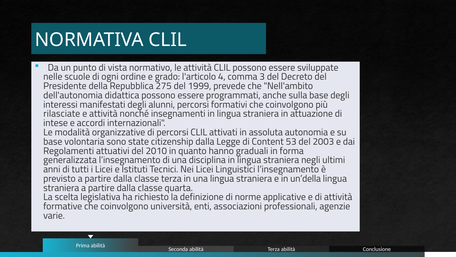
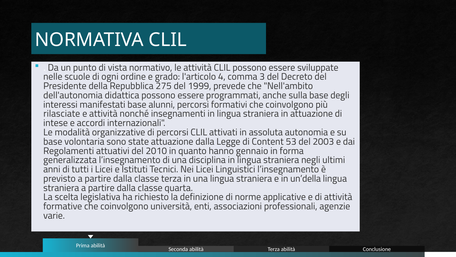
manifestati degli: degli -> base (137, 104)
state citizenship: citizenship -> attuazione (172, 141)
graduali: graduali -> gennaio (252, 151)
